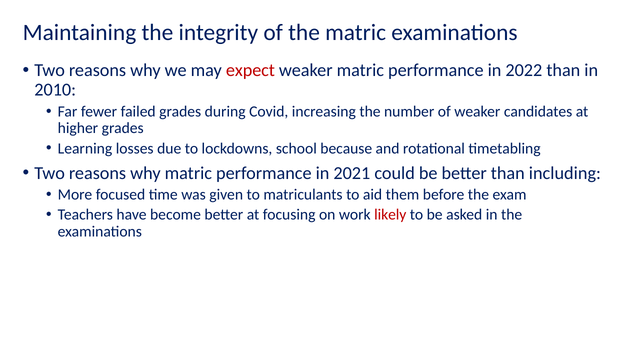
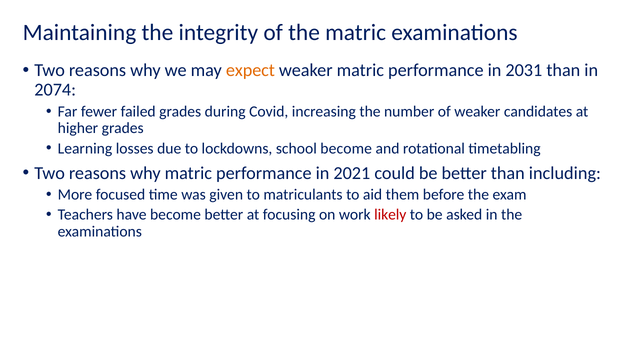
expect colour: red -> orange (250, 70)
2022: 2022 -> 2031 (524, 70)
2010: 2010 -> 2074 (55, 90)
school because: because -> become (346, 148)
